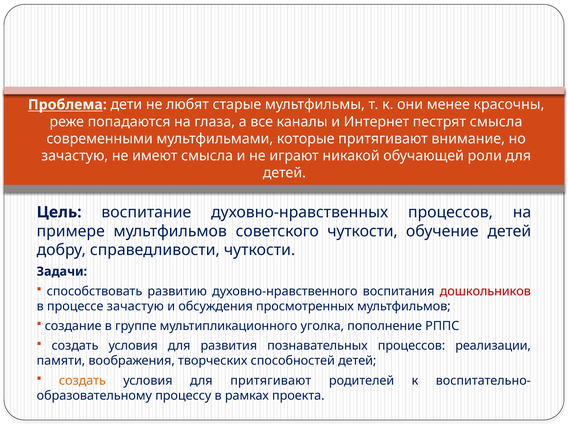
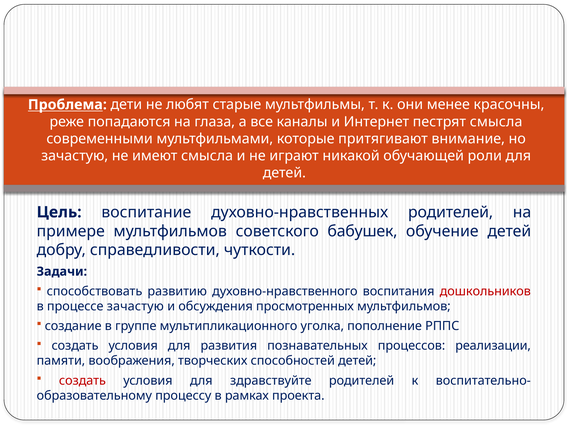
духовно-нравственных процессов: процессов -> родителей (451, 212)
советского чуткости: чуткости -> бабушек (362, 231)
создать colour: orange -> red (82, 381)
для притягивают: притягивают -> здравствуйте (271, 381)
